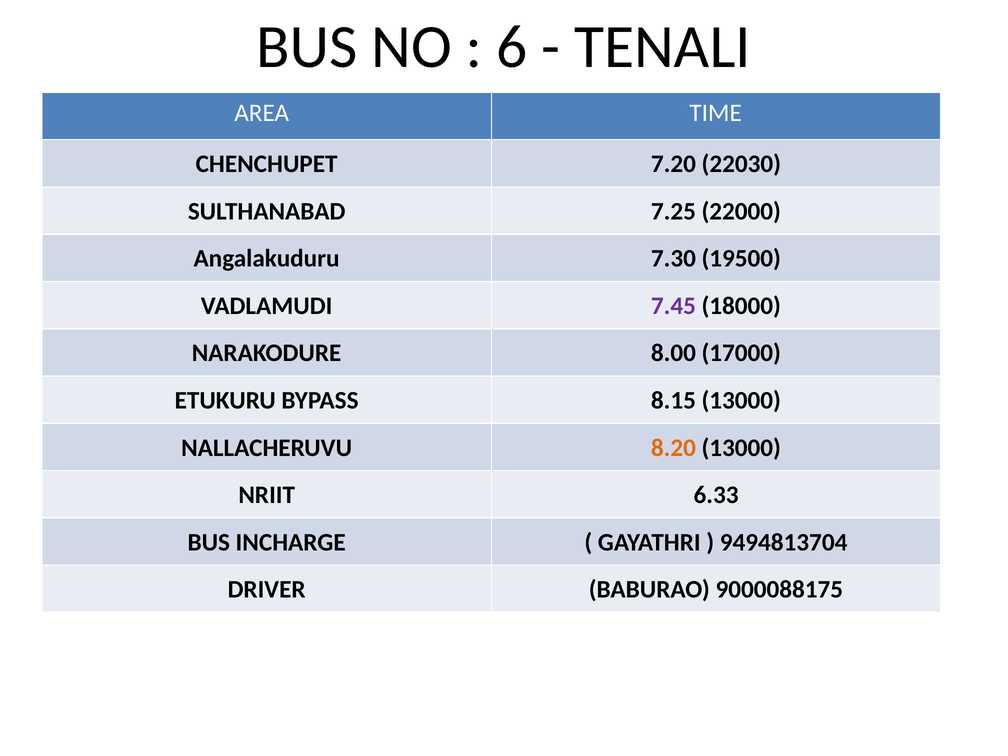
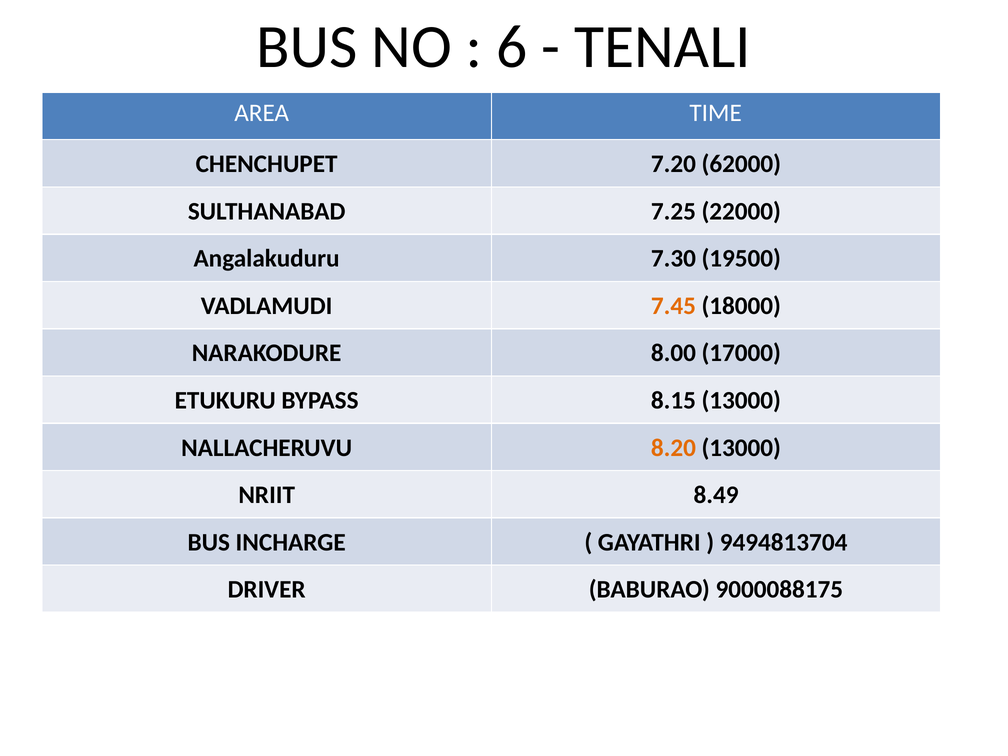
22030: 22030 -> 62000 (741, 164)
7.45 colour: purple -> orange (673, 306)
6.33: 6.33 -> 8.49 (716, 495)
